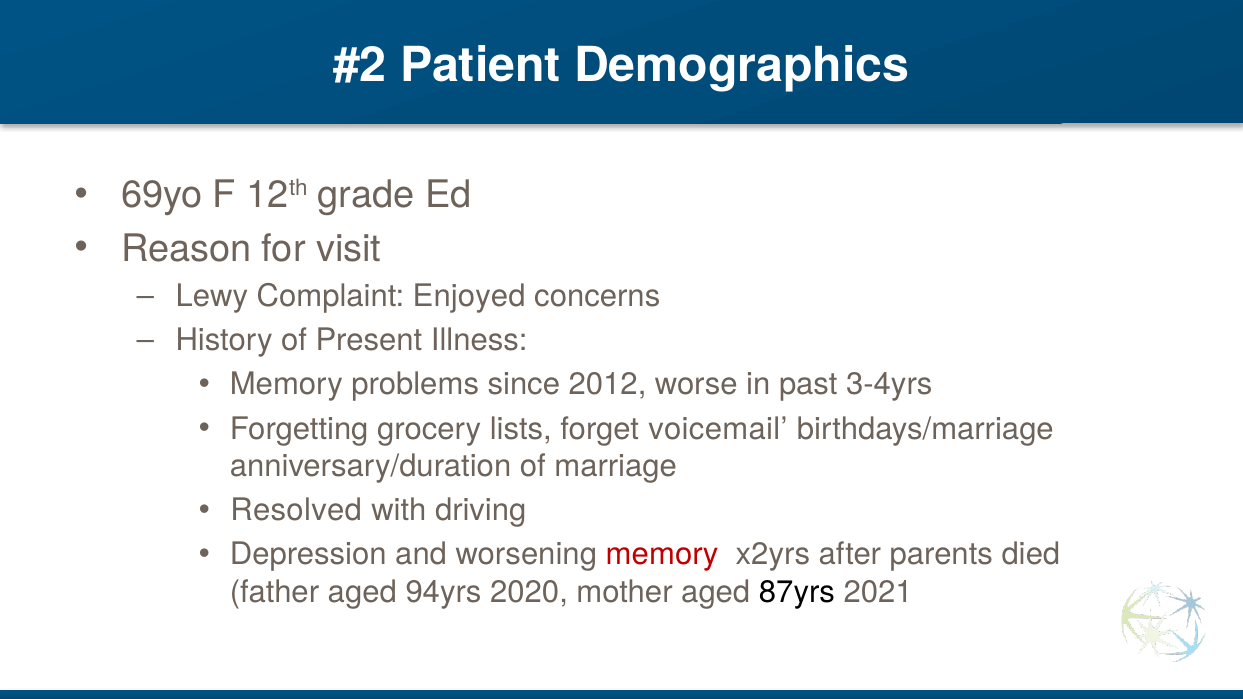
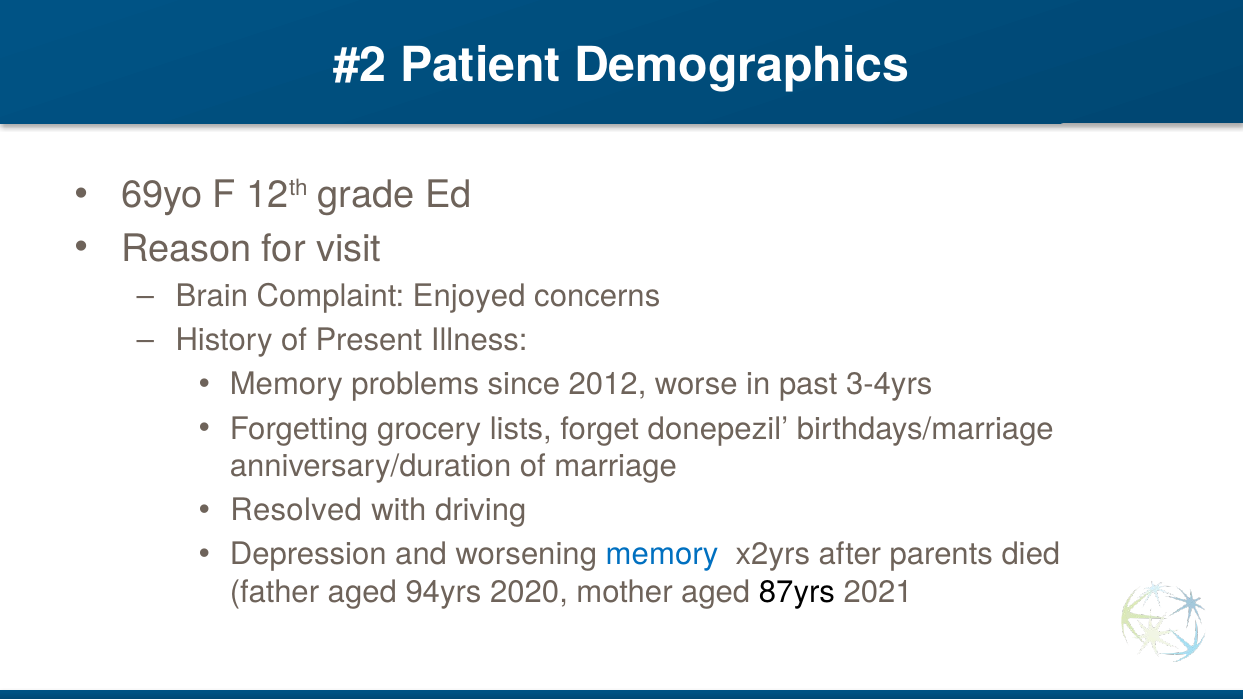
Lewy: Lewy -> Brain (212, 296)
voicemail: voicemail -> donepezil (718, 429)
memory colour: red -> blue (662, 555)
